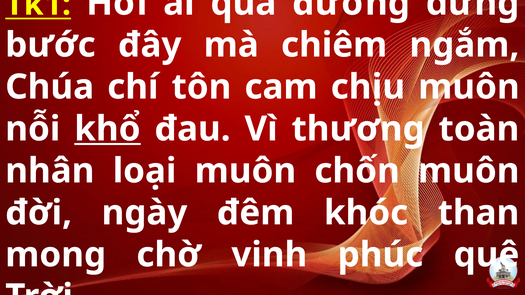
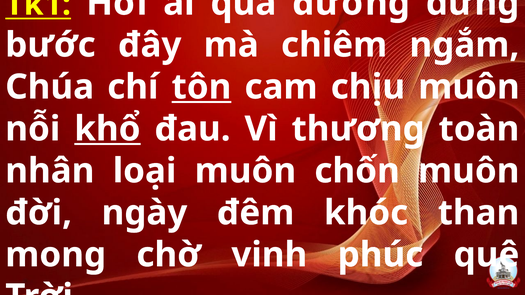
tôn underline: none -> present (201, 87)
